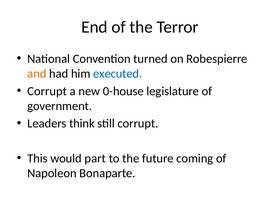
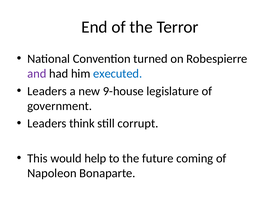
and colour: orange -> purple (37, 74)
Corrupt: Corrupt -> Leaders (47, 91)
0-house: 0-house -> 9-house (123, 91)
part: part -> help (95, 158)
